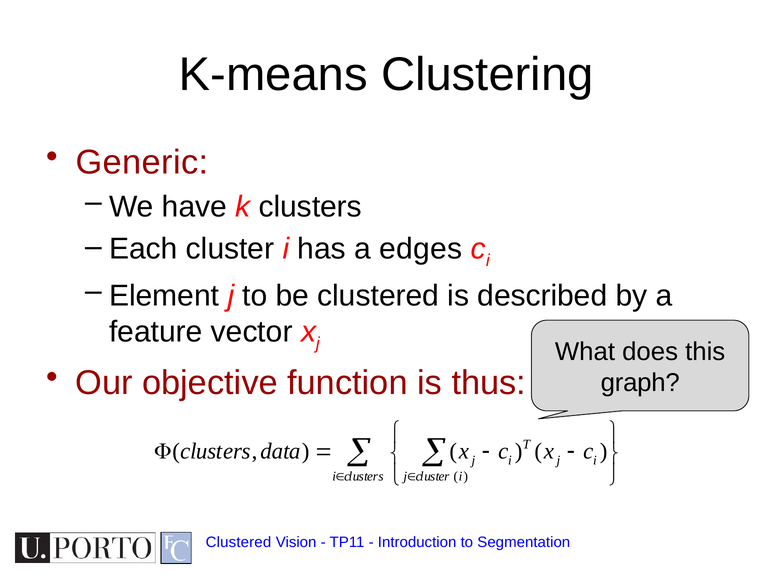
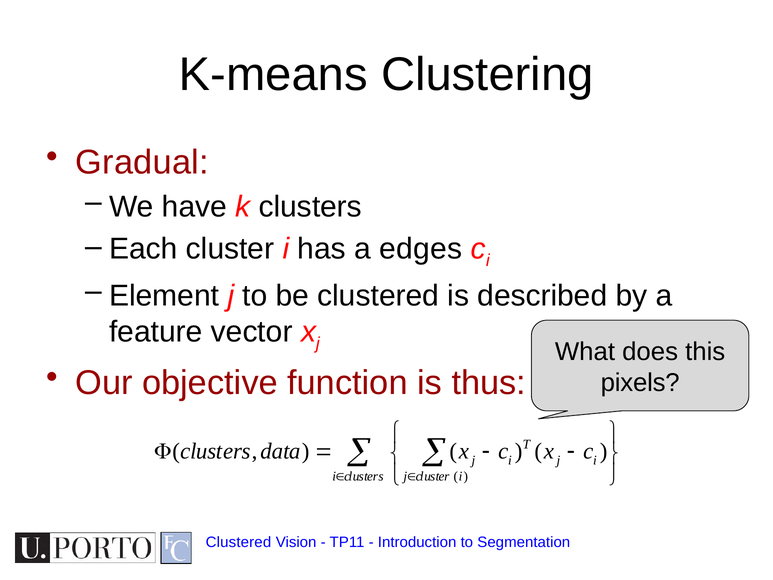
Generic: Generic -> Gradual (142, 162)
graph: graph -> pixels (640, 383)
